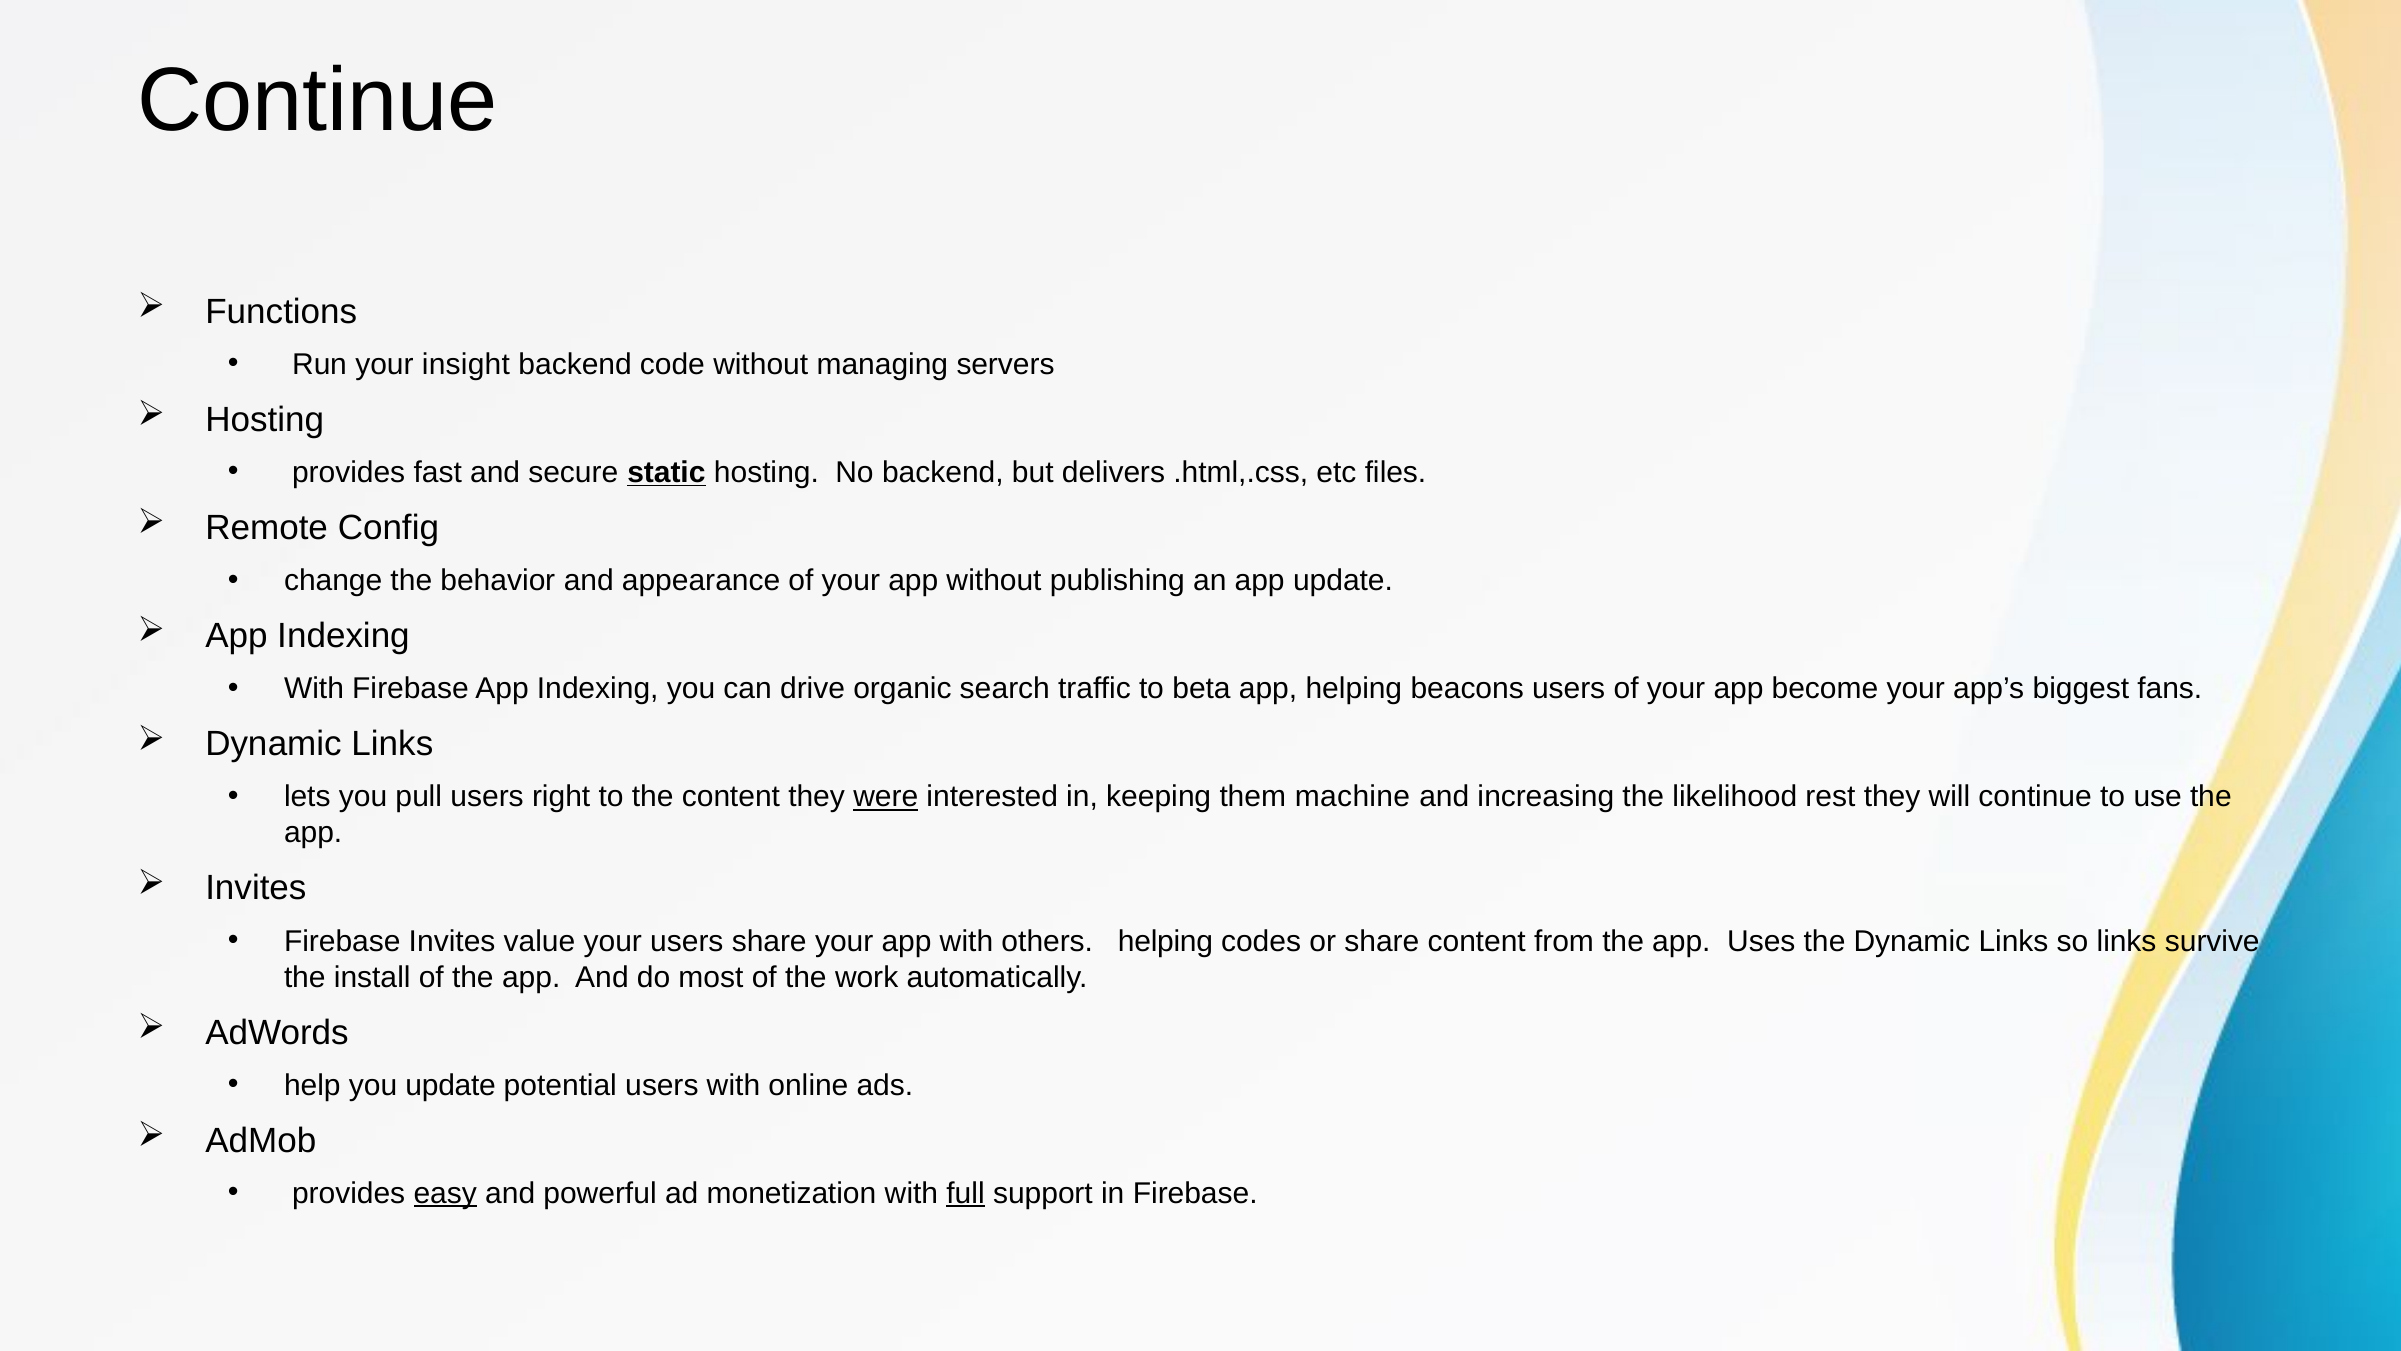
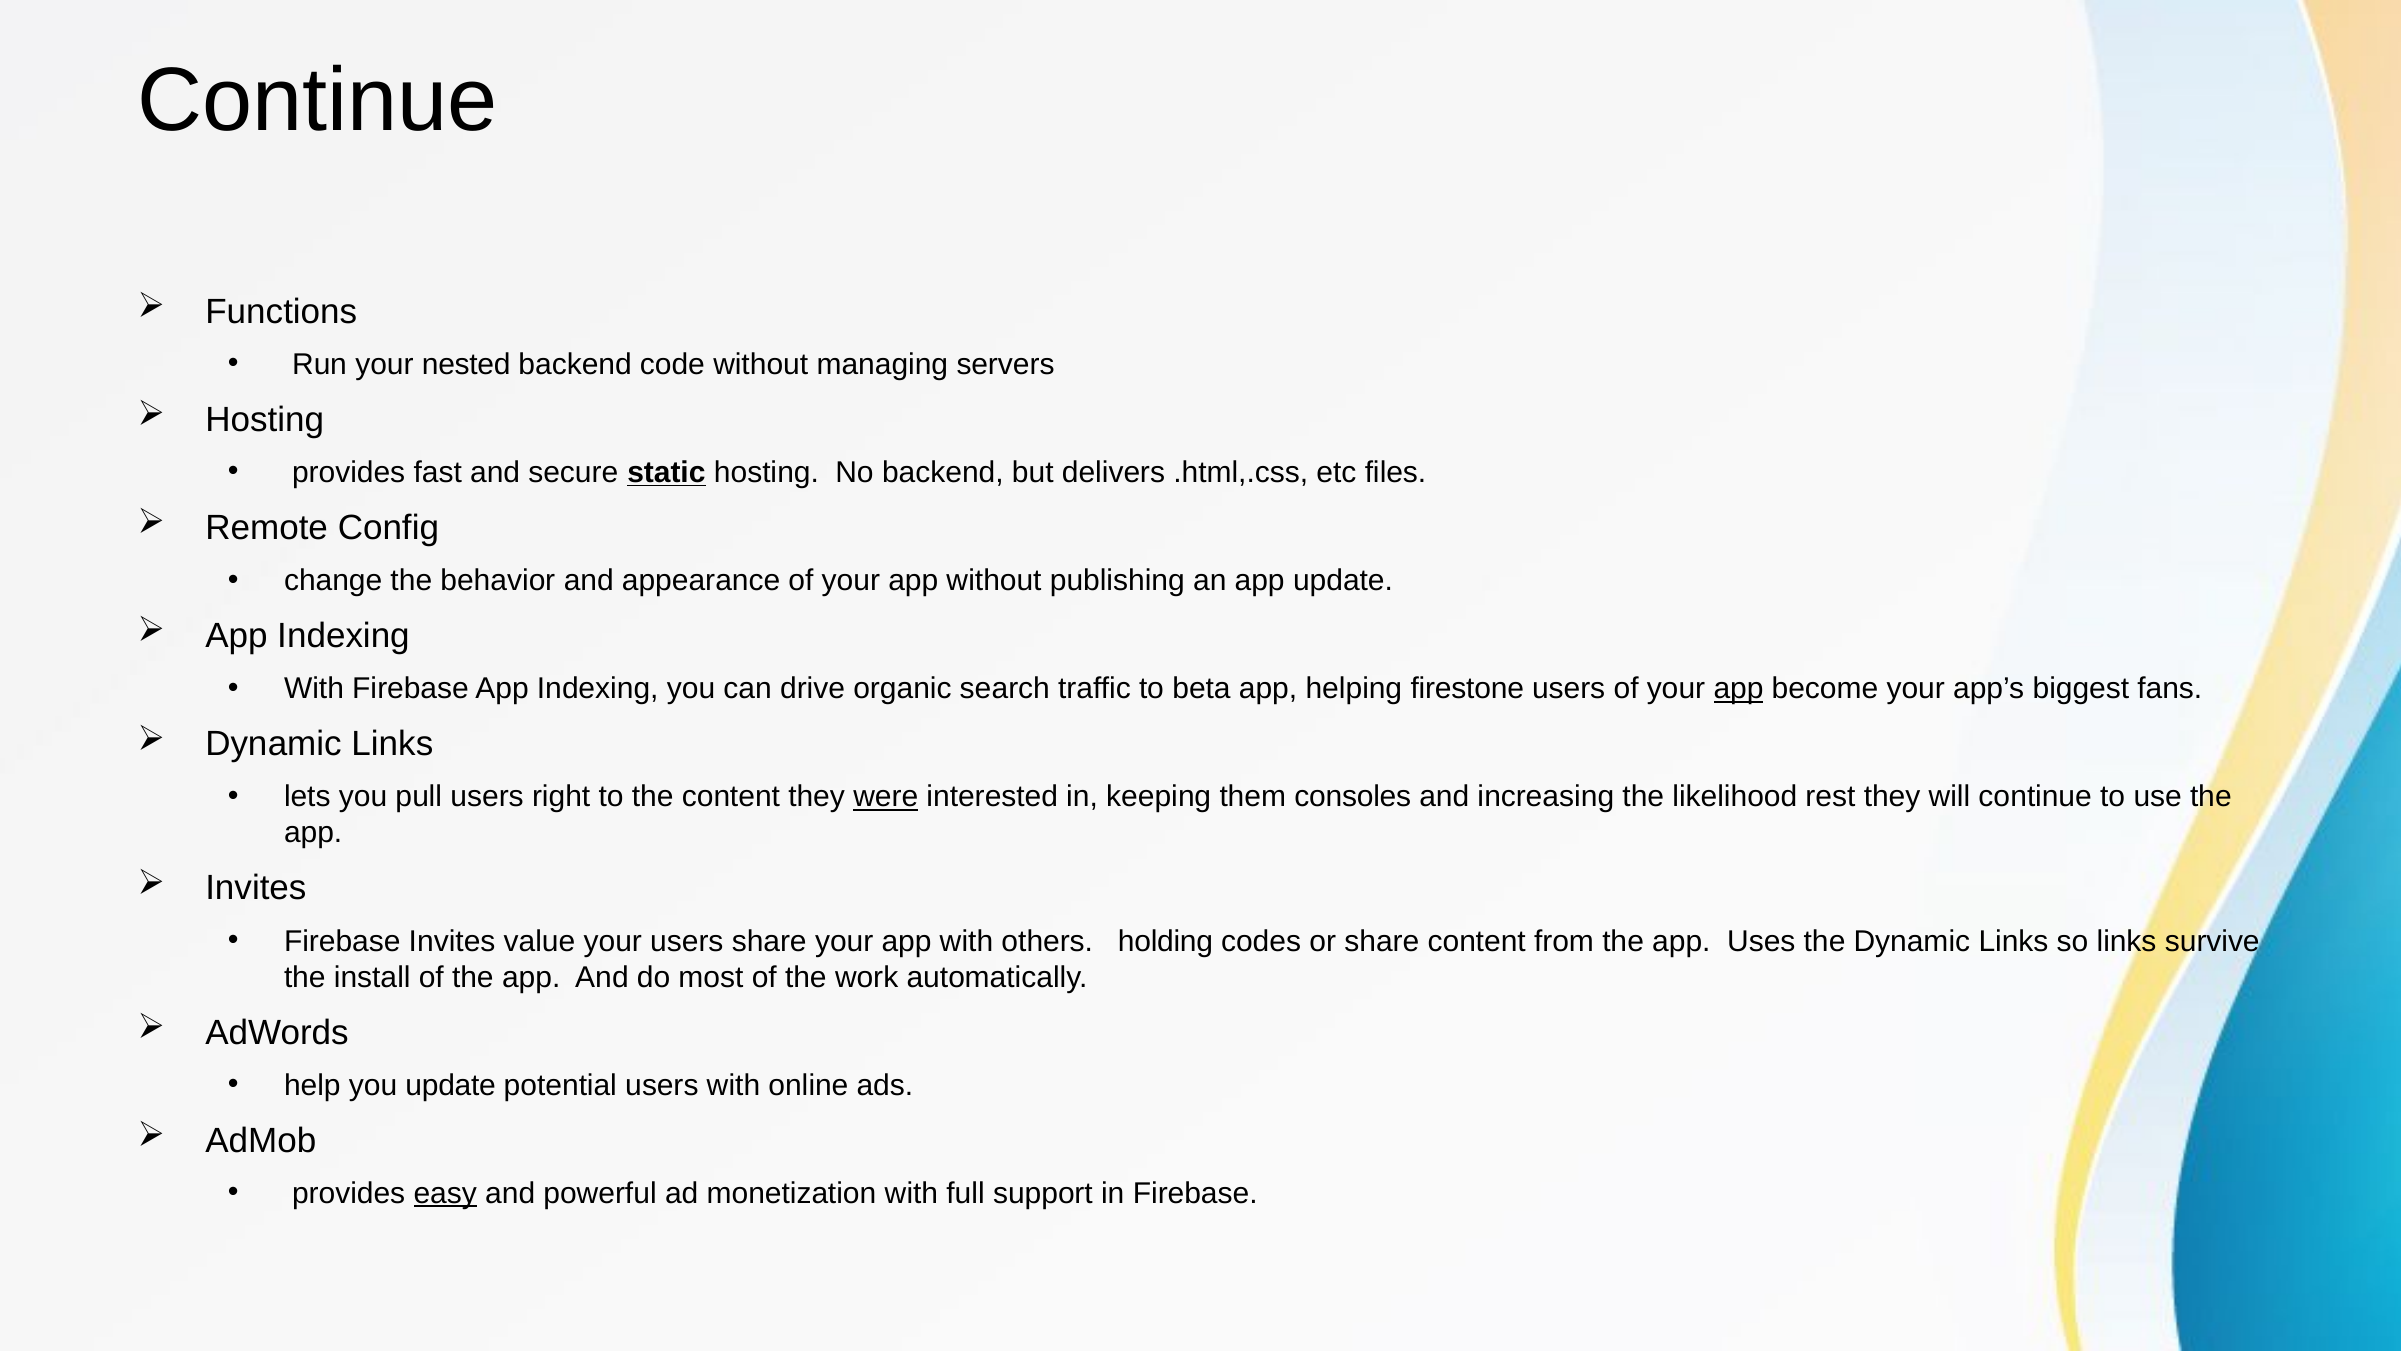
insight: insight -> nested (466, 364)
beacons: beacons -> firestone (1467, 689)
app underline: none -> present (1739, 689)
machine: machine -> consoles (1353, 797)
others helping: helping -> holding (1165, 941)
full underline: present -> none (966, 1193)
